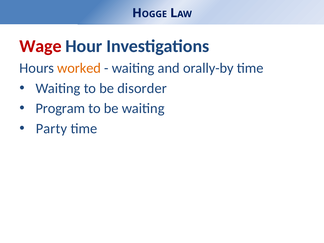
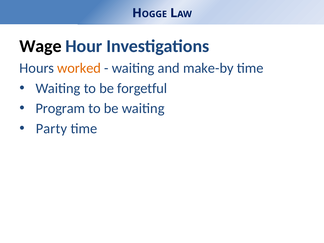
Wage colour: red -> black (40, 46)
orally-by: orally-by -> make-by (208, 68)
disorder: disorder -> forgetful (142, 88)
